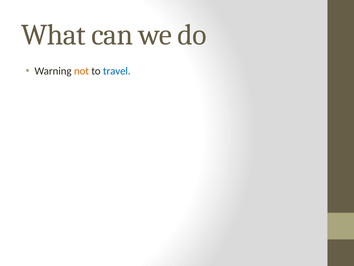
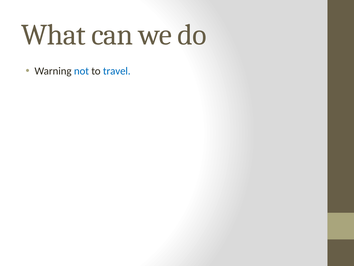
not colour: orange -> blue (81, 71)
